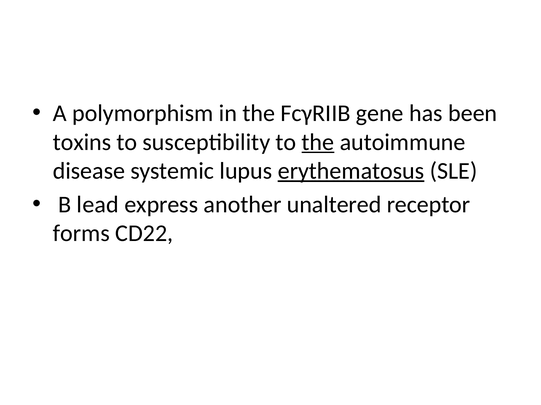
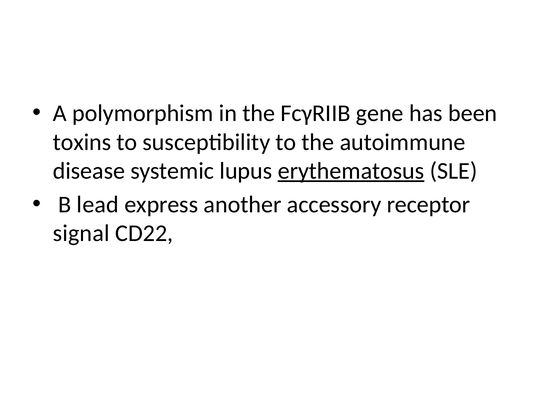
the underline: present -> none (318, 142)
unaltered: unaltered -> accessory (334, 205)
forms: forms -> signal (81, 234)
